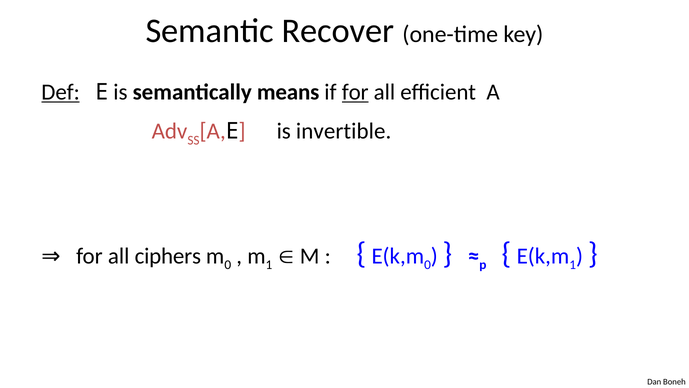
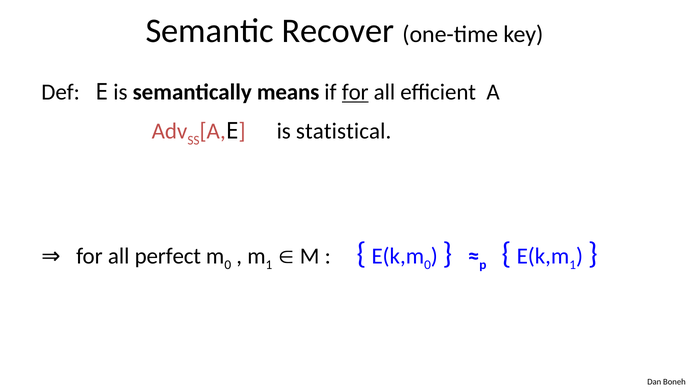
Def underline: present -> none (61, 92)
invertible: invertible -> statistical (344, 131)
ciphers: ciphers -> perfect (168, 256)
